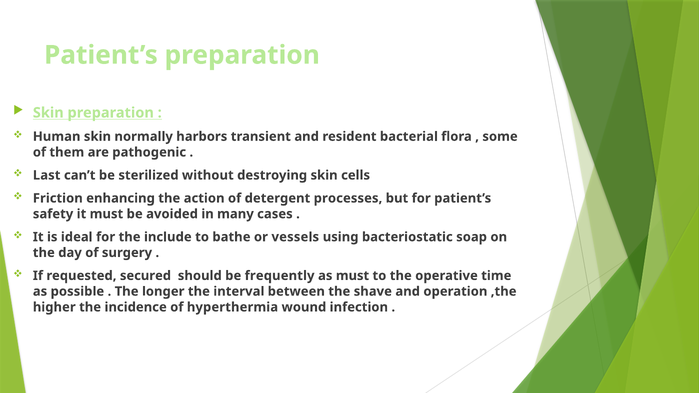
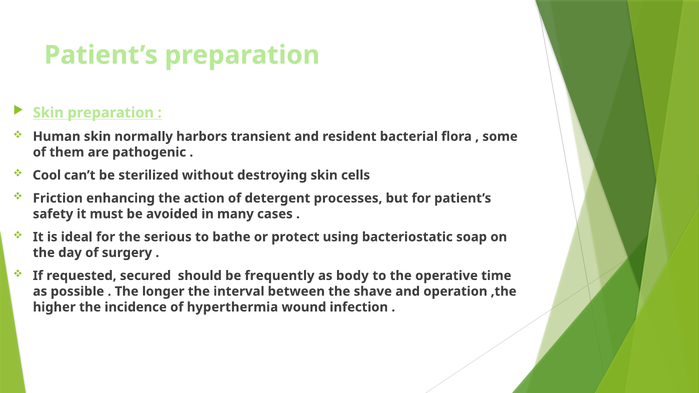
Last: Last -> Cool (47, 175)
include: include -> serious (168, 237)
vessels: vessels -> protect (295, 237)
as must: must -> body (352, 276)
